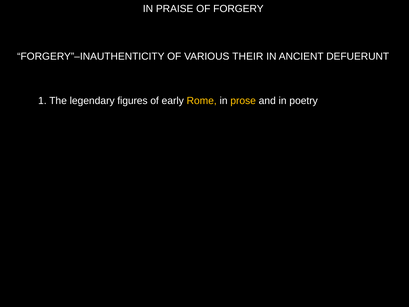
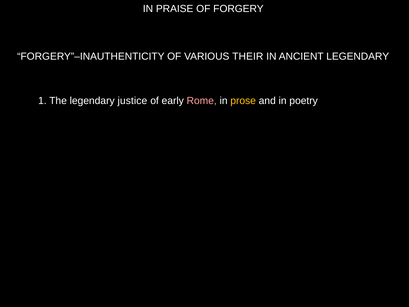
ANCIENT DEFUERUNT: DEFUERUNT -> LEGENDARY (358, 56)
figures: figures -> justice (132, 101)
Rome colour: yellow -> pink (202, 101)
